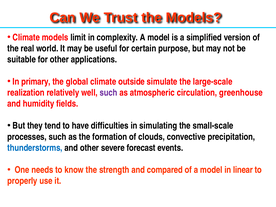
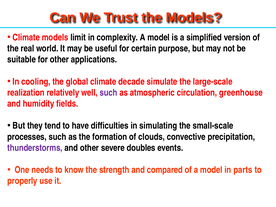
primary: primary -> cooling (36, 82)
outside: outside -> decade (131, 82)
thunderstorms colour: blue -> purple (35, 148)
forecast: forecast -> doubles (141, 148)
linear: linear -> parts (243, 170)
